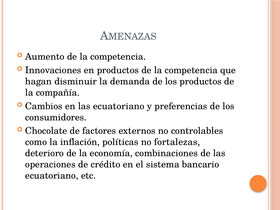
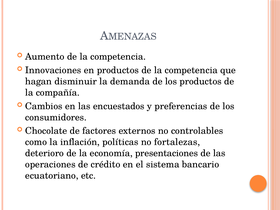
las ecuatoriano: ecuatoriano -> encuestados (119, 106)
combinaciones: combinaciones -> presentaciones (167, 153)
